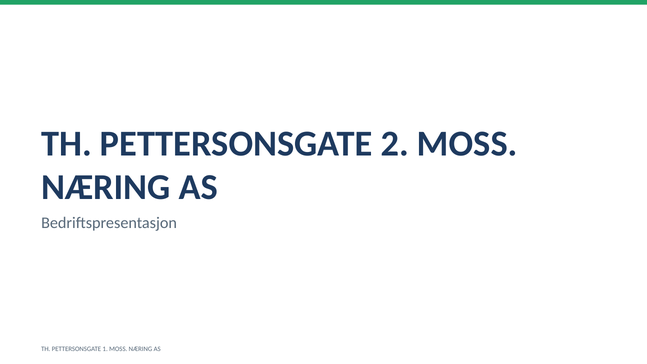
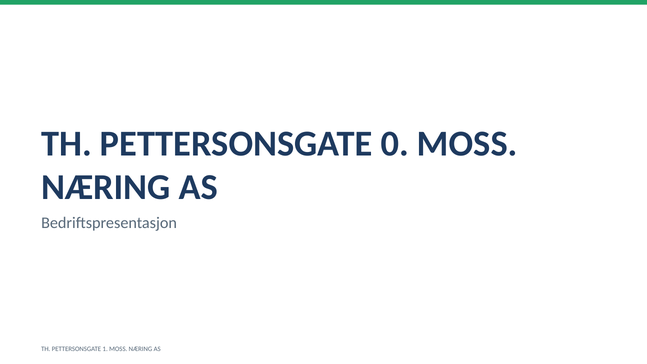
2: 2 -> 0 (395, 143)
